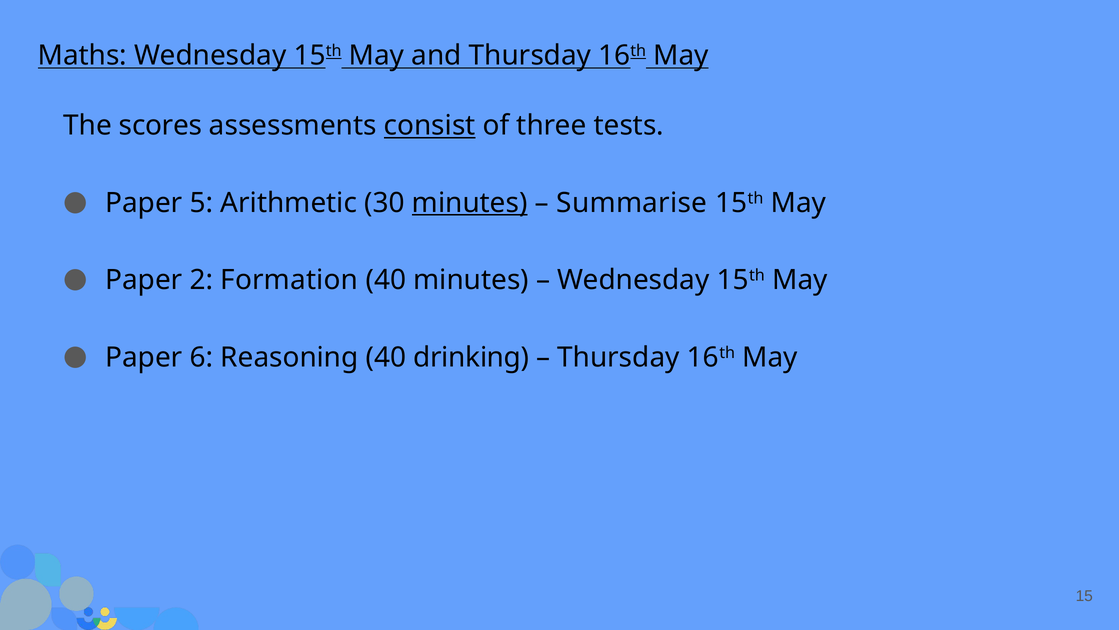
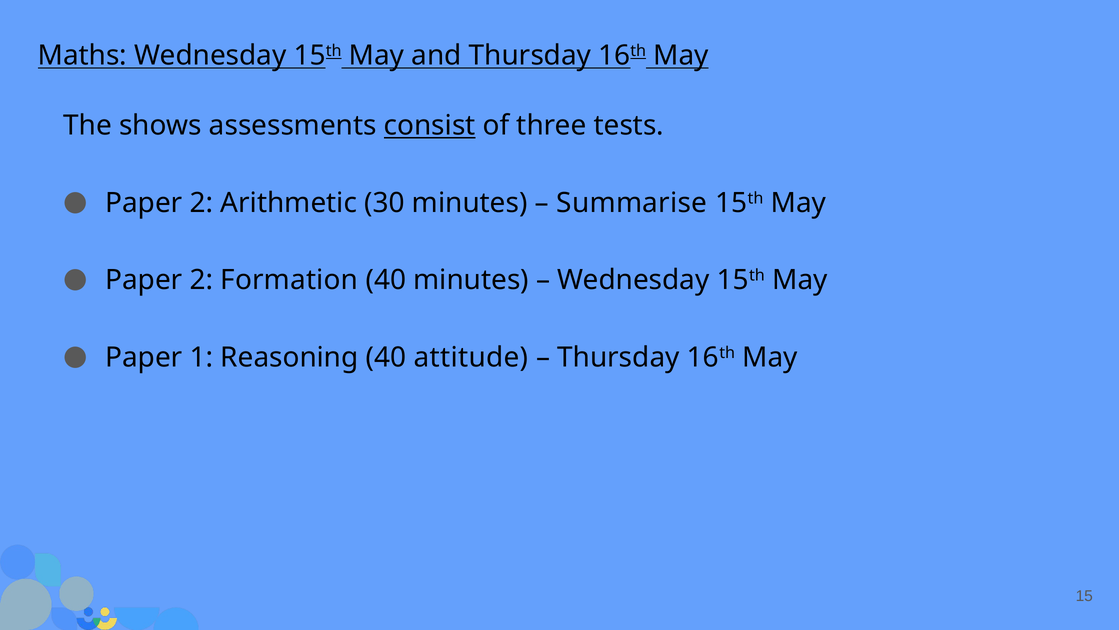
scores: scores -> shows (160, 125)
5: 5 -> 2 (201, 203)
minutes underline: present -> none (470, 203)
6: 6 -> 1 (201, 357)
drinking: drinking -> attitude (471, 357)
